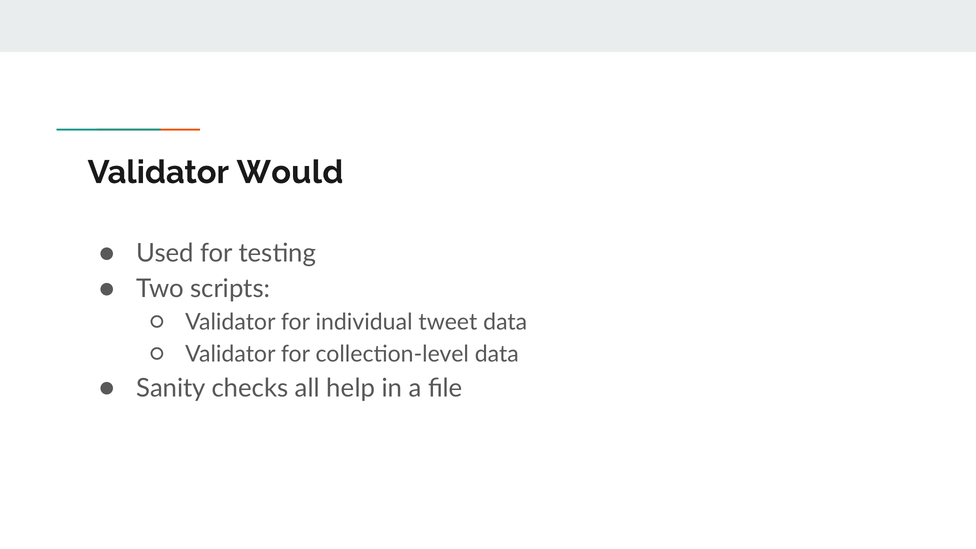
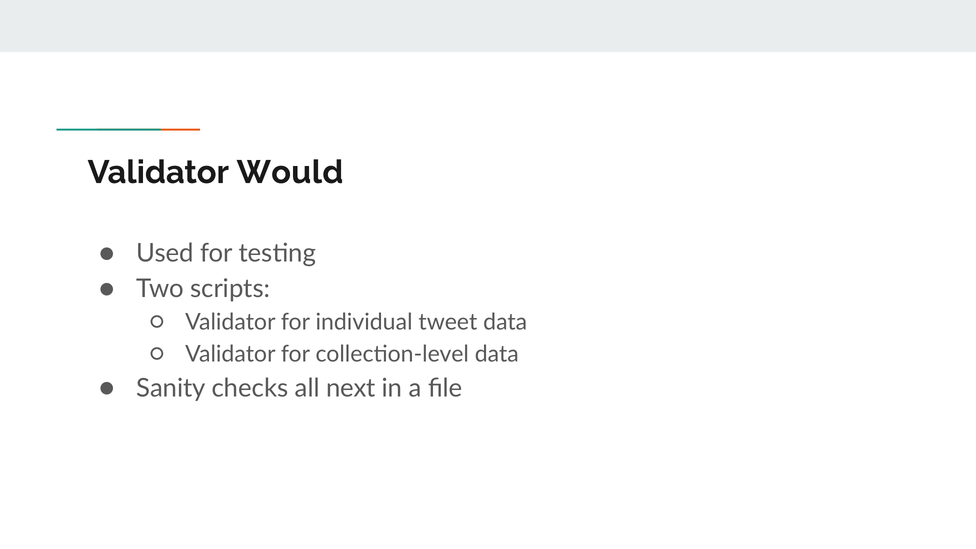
help: help -> next (351, 388)
